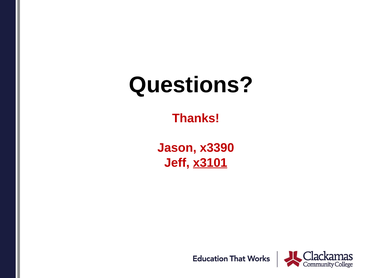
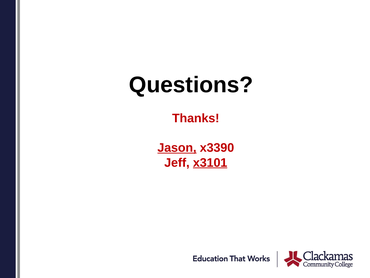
Jason underline: none -> present (177, 148)
